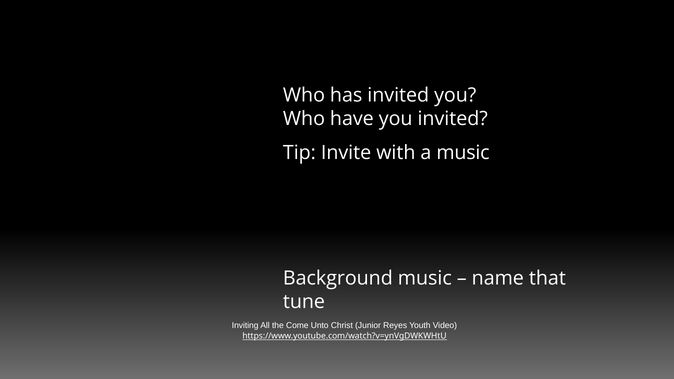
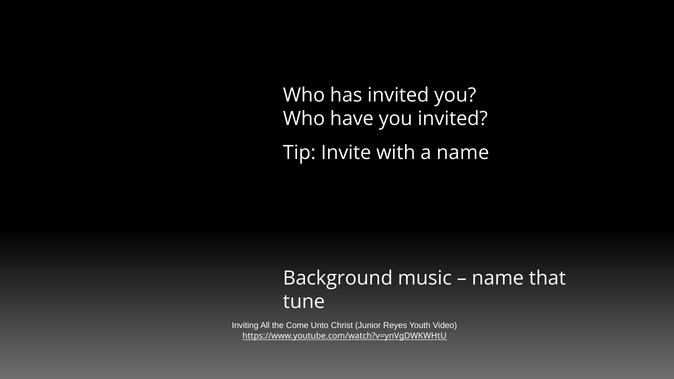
a music: music -> name (463, 153)
